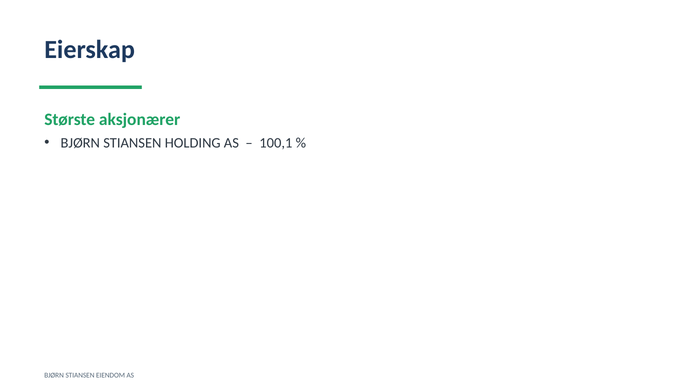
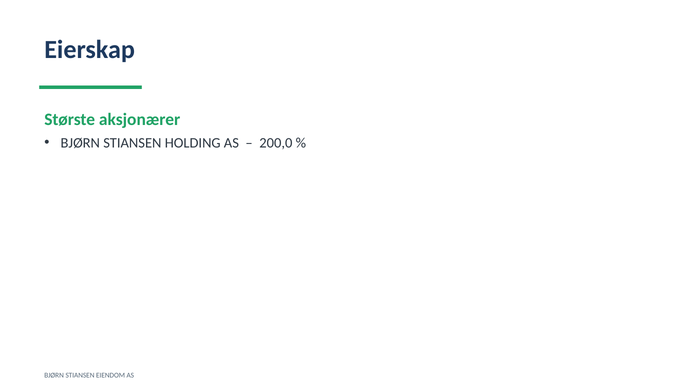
100,1: 100,1 -> 200,0 (276, 143)
